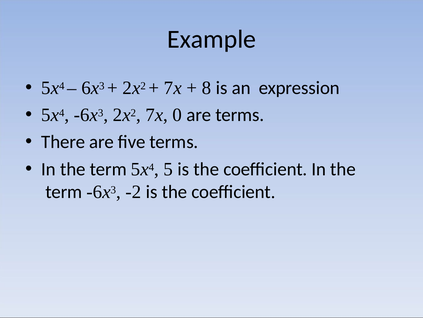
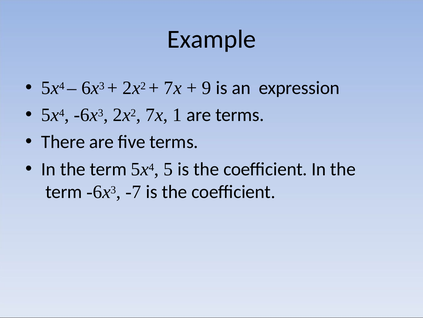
8: 8 -> 9 (206, 88)
0: 0 -> 1 (177, 115)
-2: -2 -> -7 (133, 191)
